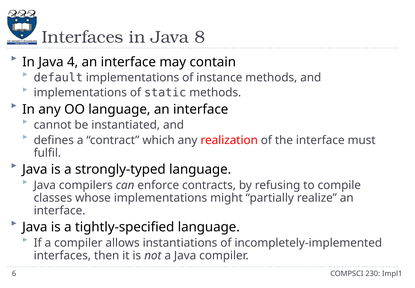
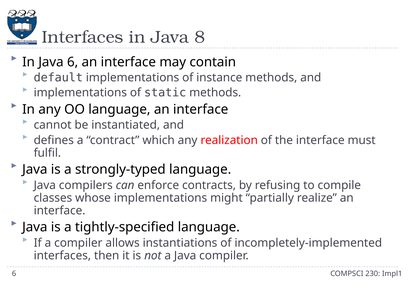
Java 4: 4 -> 6 (73, 62)
